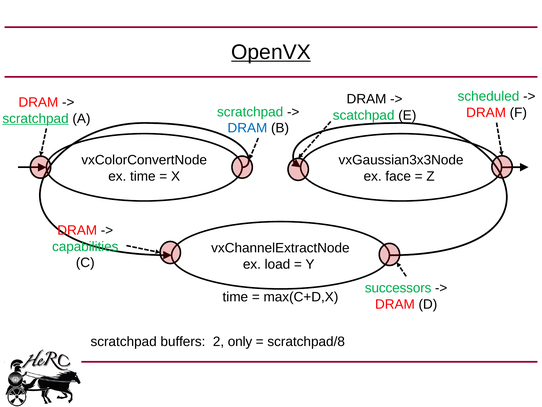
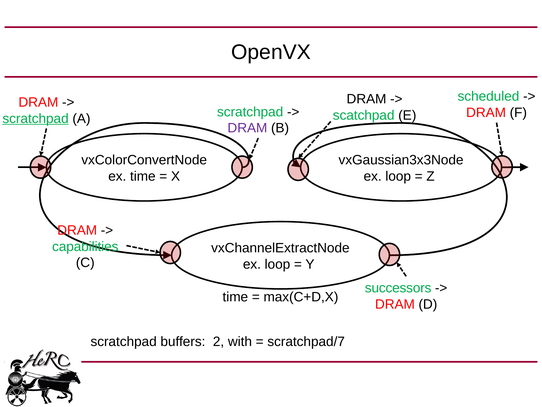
OpenVX underline: present -> none (271, 52)
DRAM colour: blue -> purple (247, 128)
face: face -> loop (398, 176)
load: load -> loop (277, 264)
only: only -> with (240, 341)
scratchpad/8: scratchpad/8 -> scratchpad/7 (306, 341)
